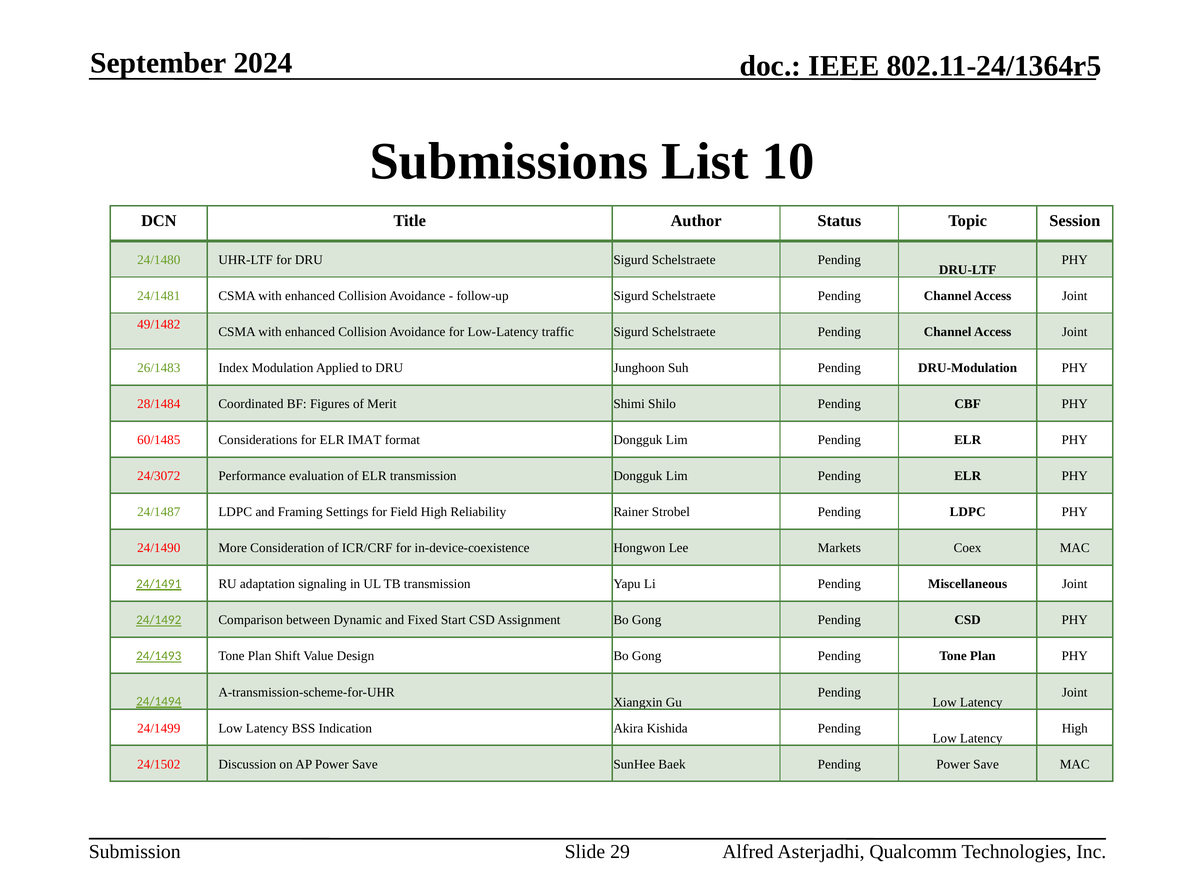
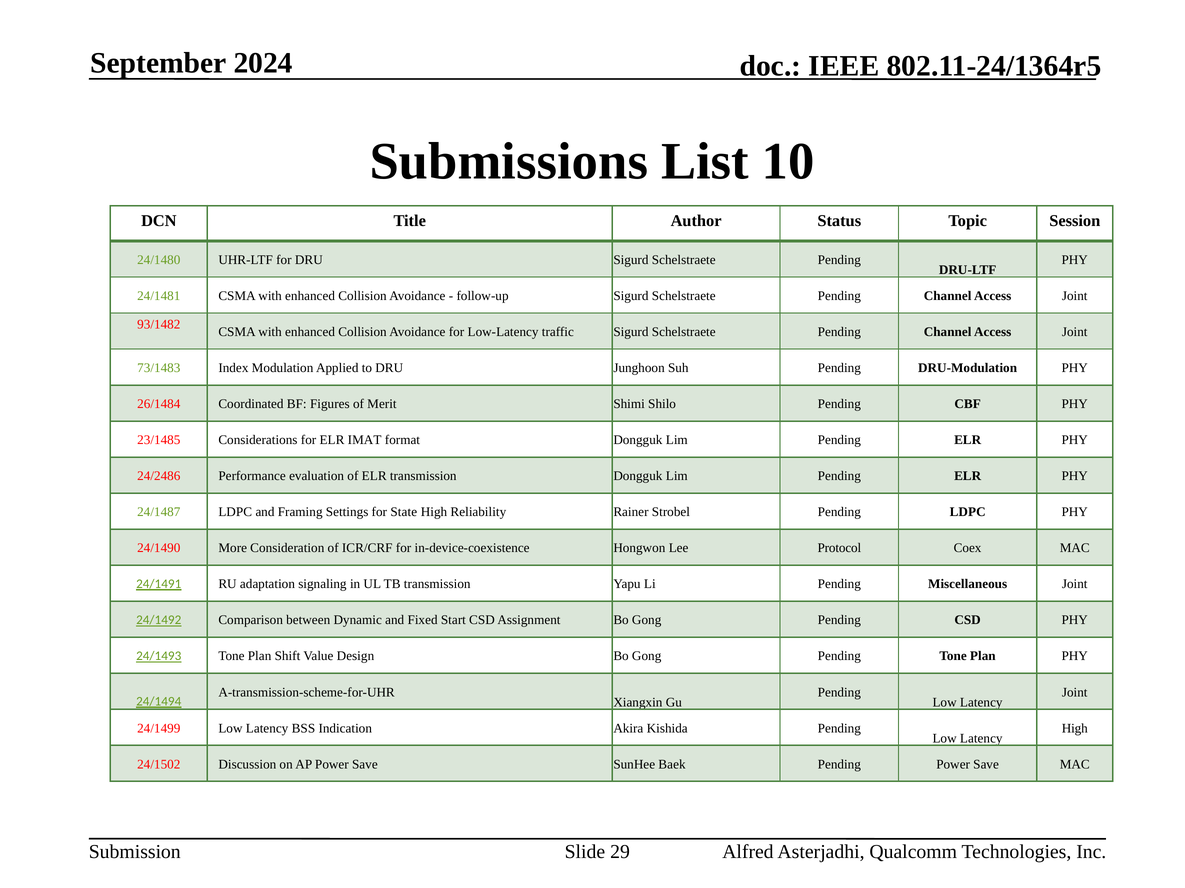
49/1482: 49/1482 -> 93/1482 (159, 325)
26/1483: 26/1483 -> 73/1483 (159, 368)
28/1484: 28/1484 -> 26/1484 (159, 404)
60/1485: 60/1485 -> 23/1485 (159, 440)
24/3072: 24/3072 -> 24/2486 (159, 476)
Field: Field -> State (404, 512)
Markets: Markets -> Protocol (839, 549)
